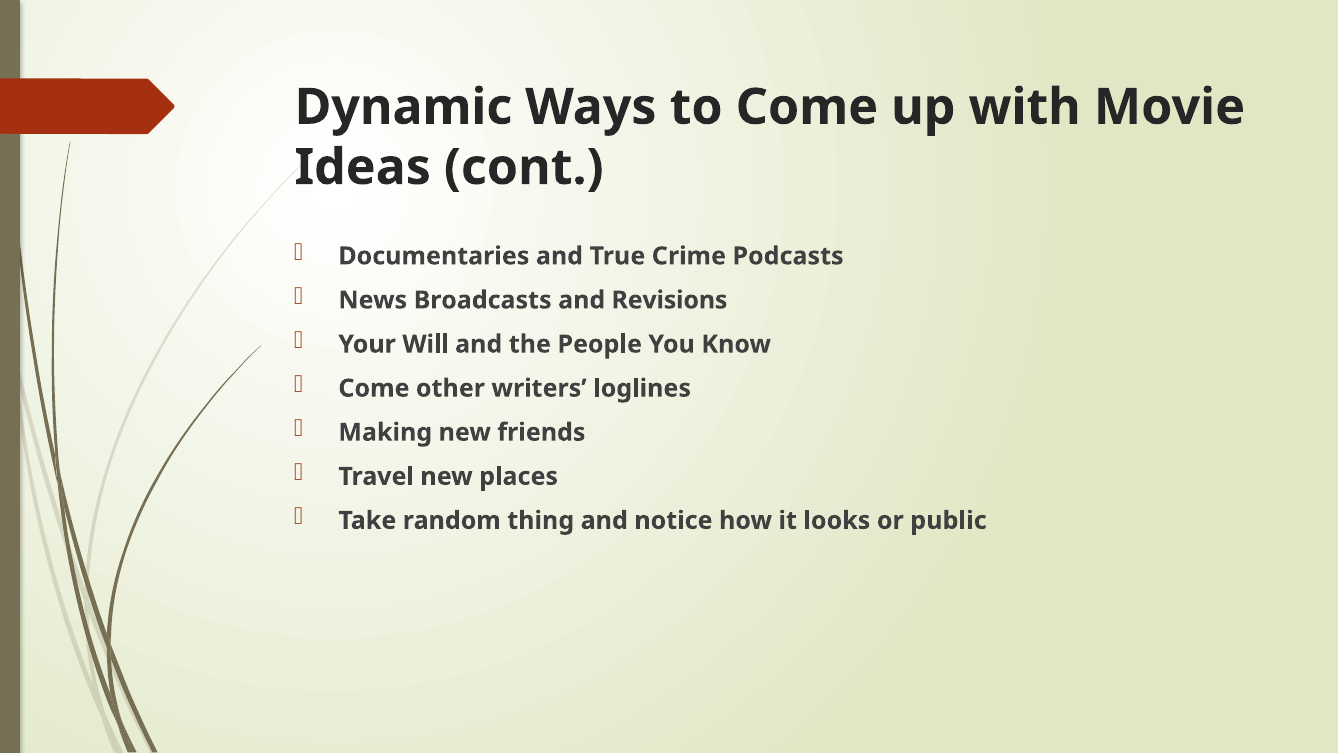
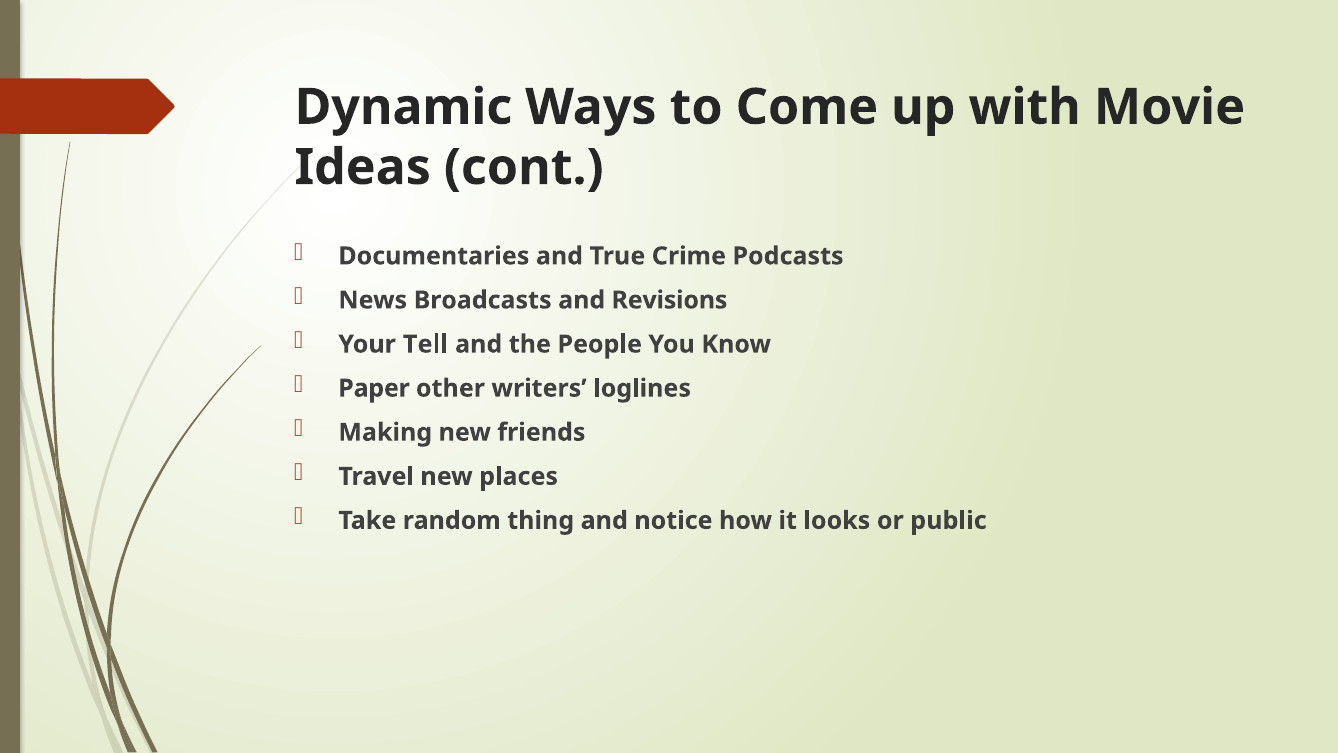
Will: Will -> Tell (425, 344)
Come: Come -> Paper (374, 388)
